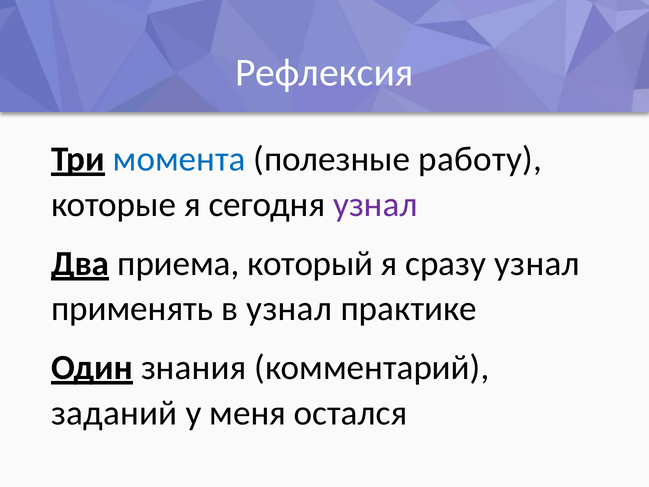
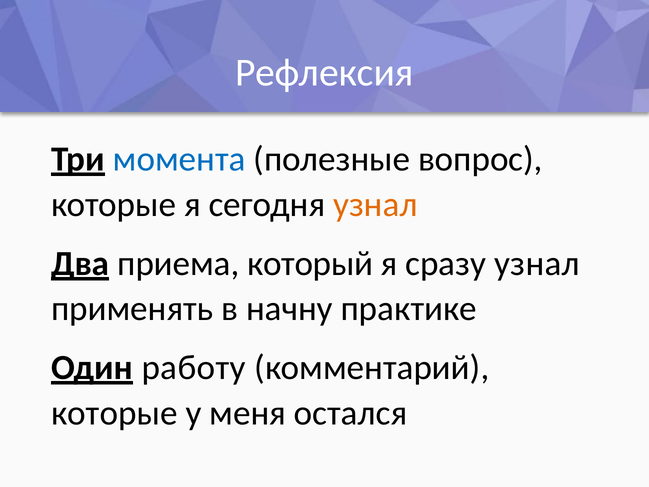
работу: работу -> вопрос (480, 159)
узнал colour: purple -> orange (375, 204)
в узнал: узнал -> начну (289, 309)
знания: знания -> работу (194, 368)
заданий: заданий -> которые (114, 413)
